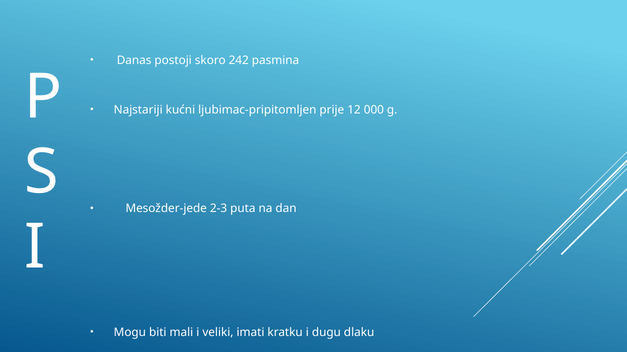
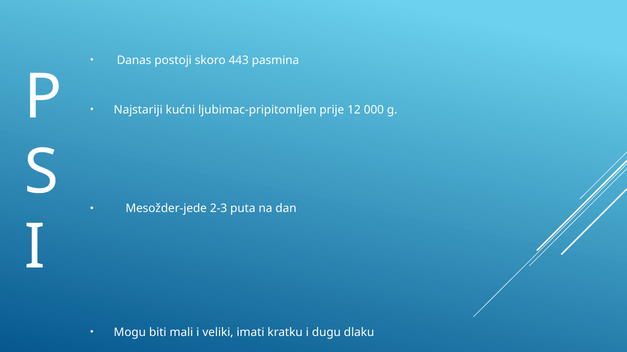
242: 242 -> 443 (239, 60)
